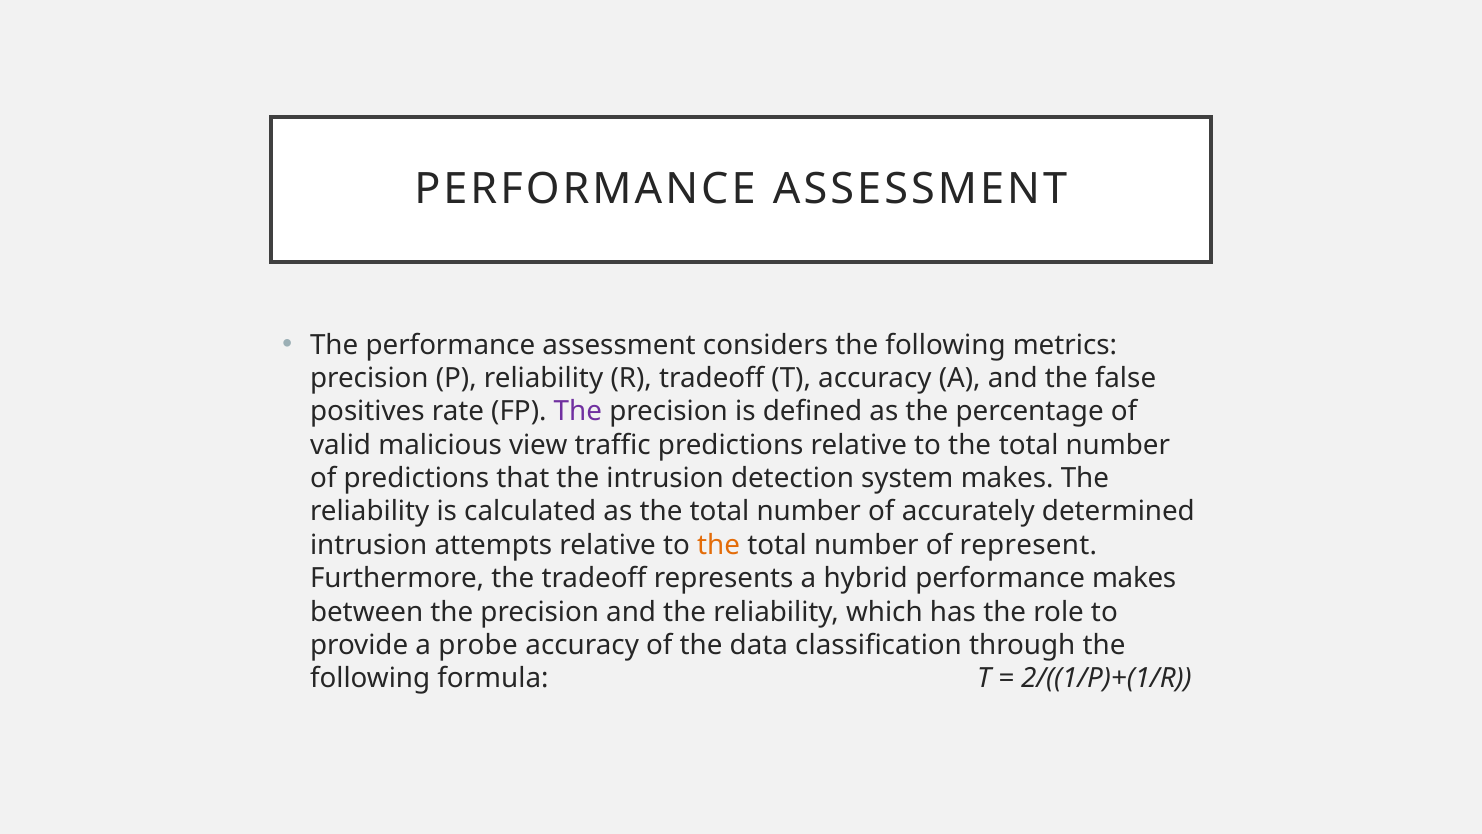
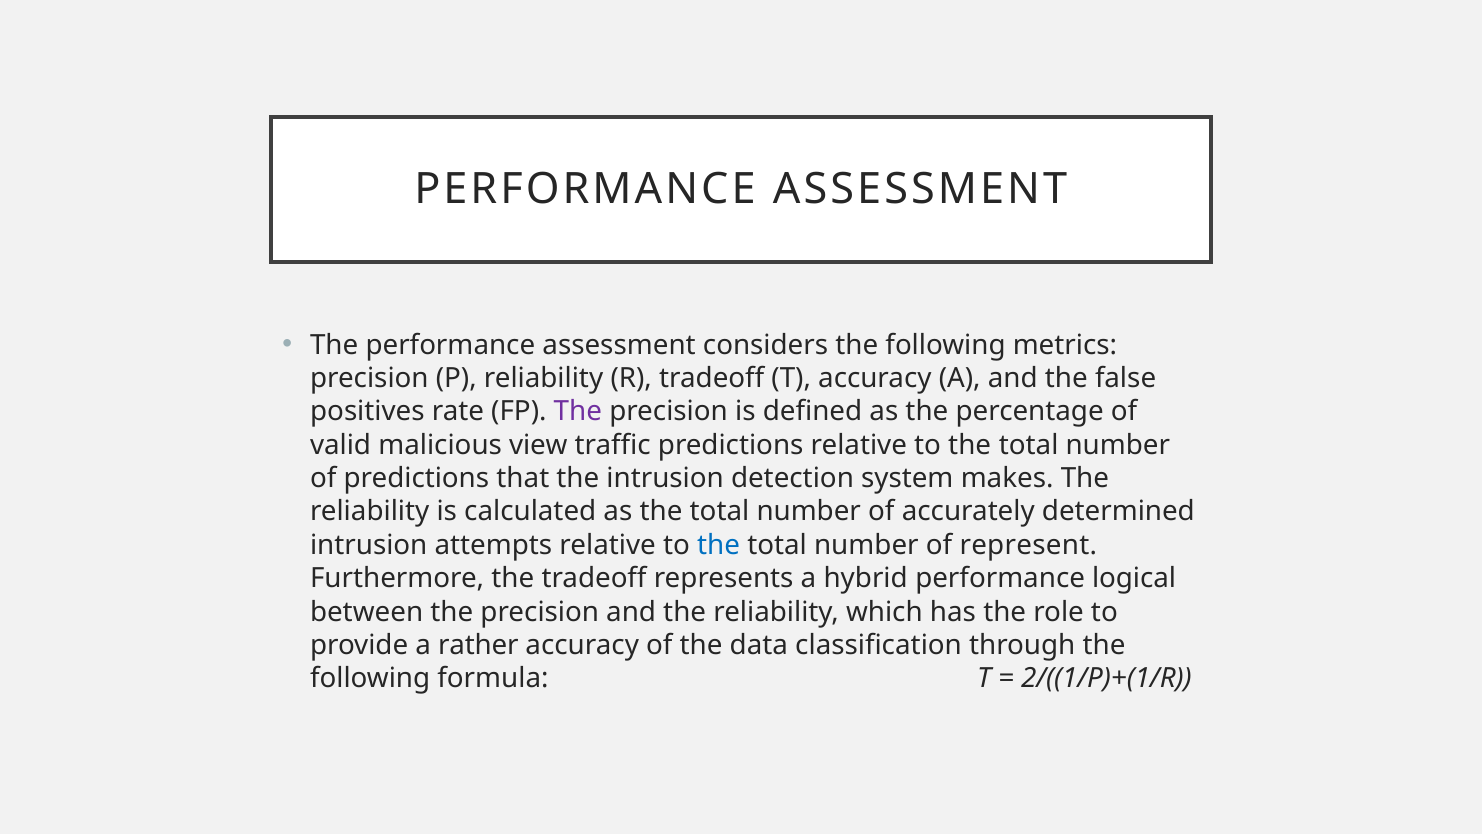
the colour: orange -> blue (719, 545)
performance makes: makes -> logical (1134, 578)
probe: probe -> rather (478, 645)
